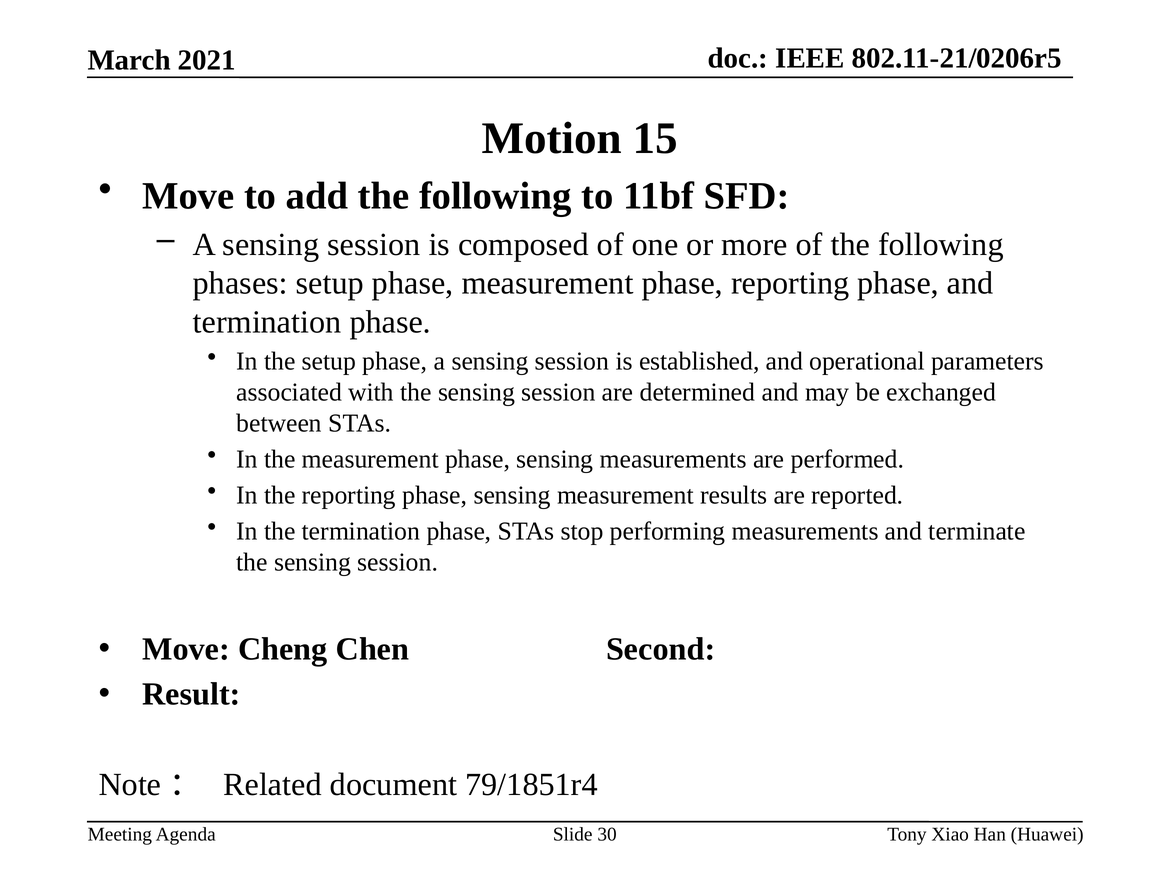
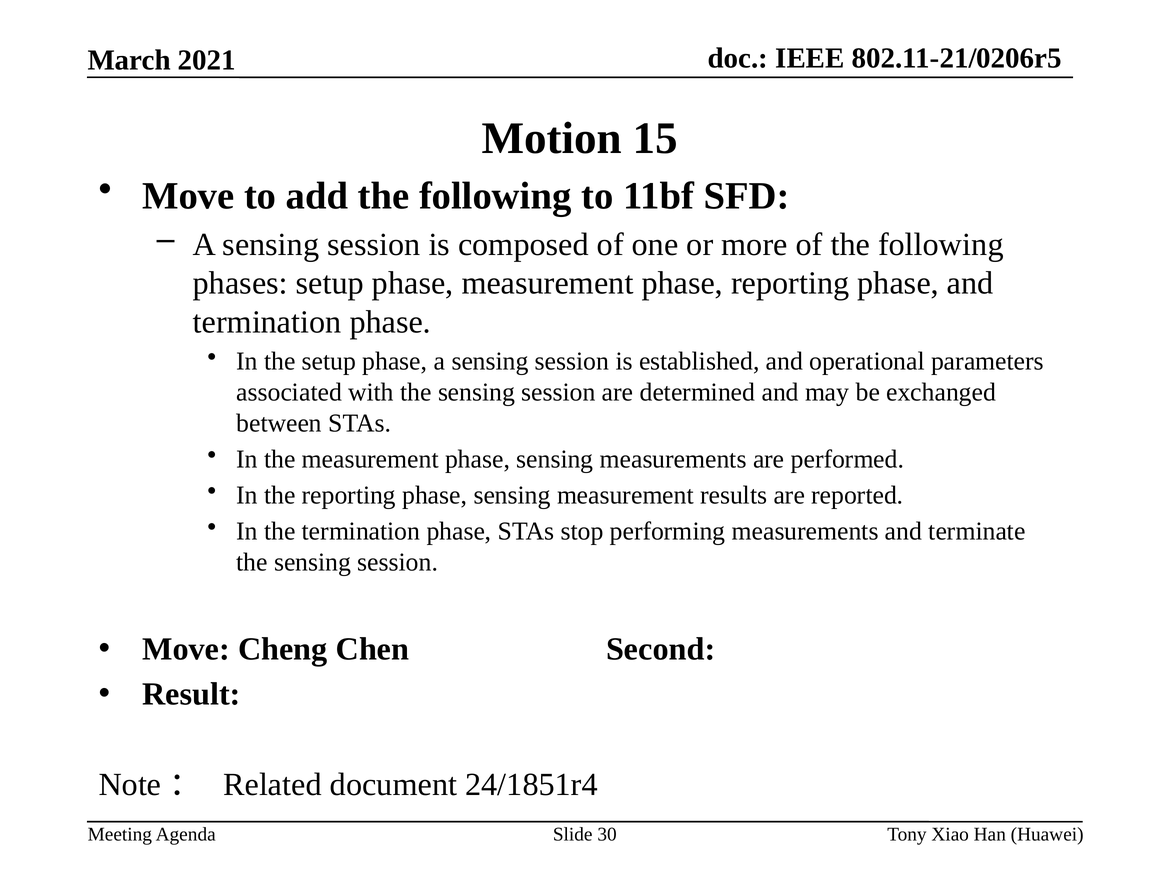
79/1851r4: 79/1851r4 -> 24/1851r4 (531, 785)
